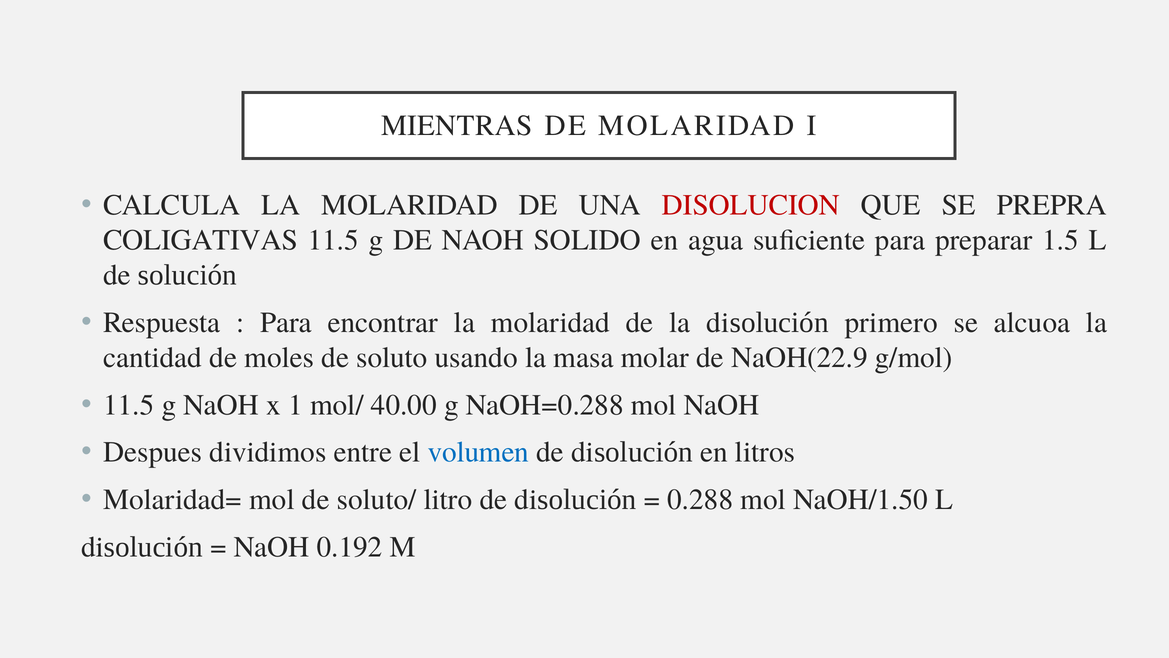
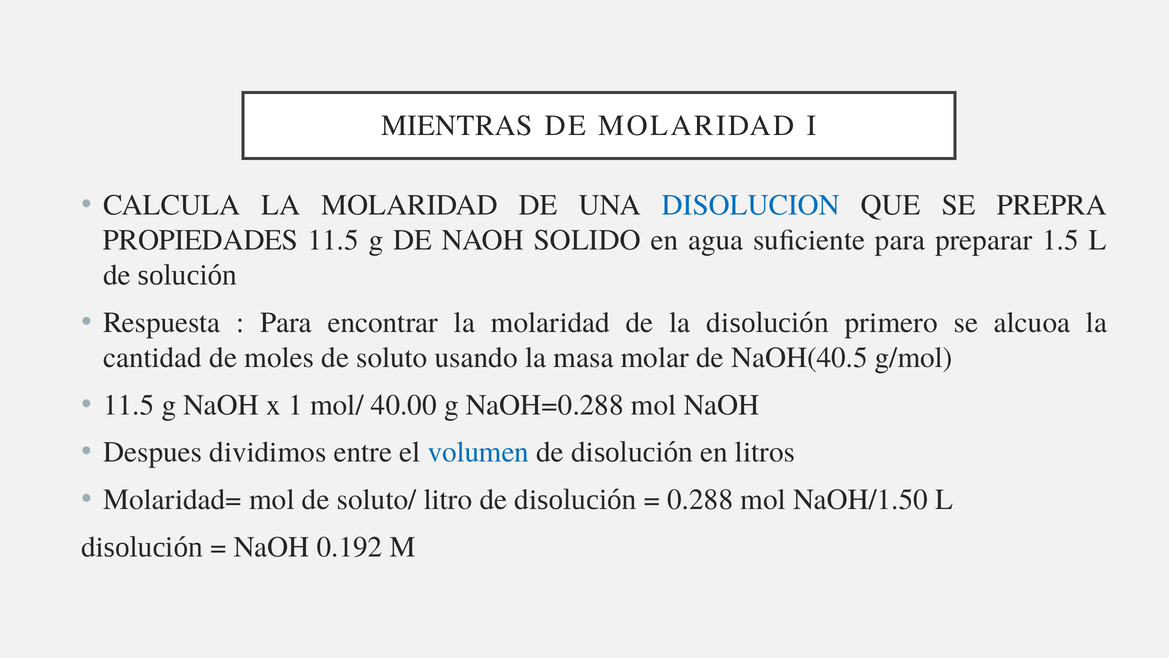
DISOLUCION colour: red -> blue (751, 205)
COLIGATIVAS: COLIGATIVAS -> PROPIEDADES (201, 240)
NaOH(22.9: NaOH(22.9 -> NaOH(40.5 (799, 357)
